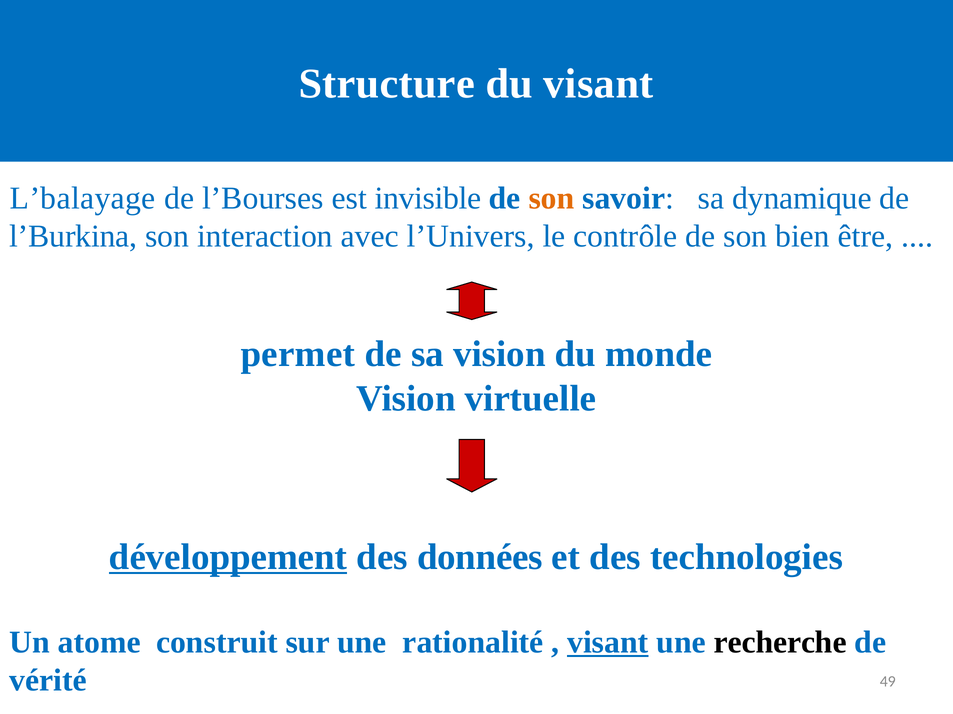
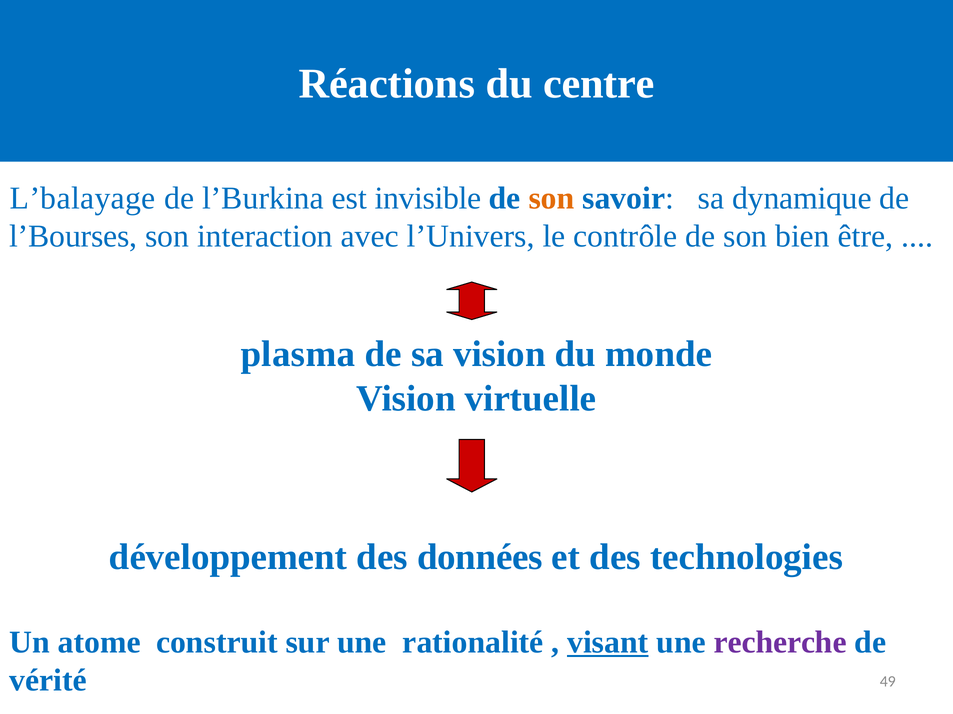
Structure: Structure -> Réactions (387, 84)
du visant: visant -> centre (599, 84)
l’Bourses: l’Bourses -> l’Burkina (263, 198)
l’Burkina: l’Burkina -> l’Bourses (73, 236)
permet: permet -> plasma (298, 354)
développement underline: present -> none (228, 558)
recherche colour: black -> purple (780, 643)
